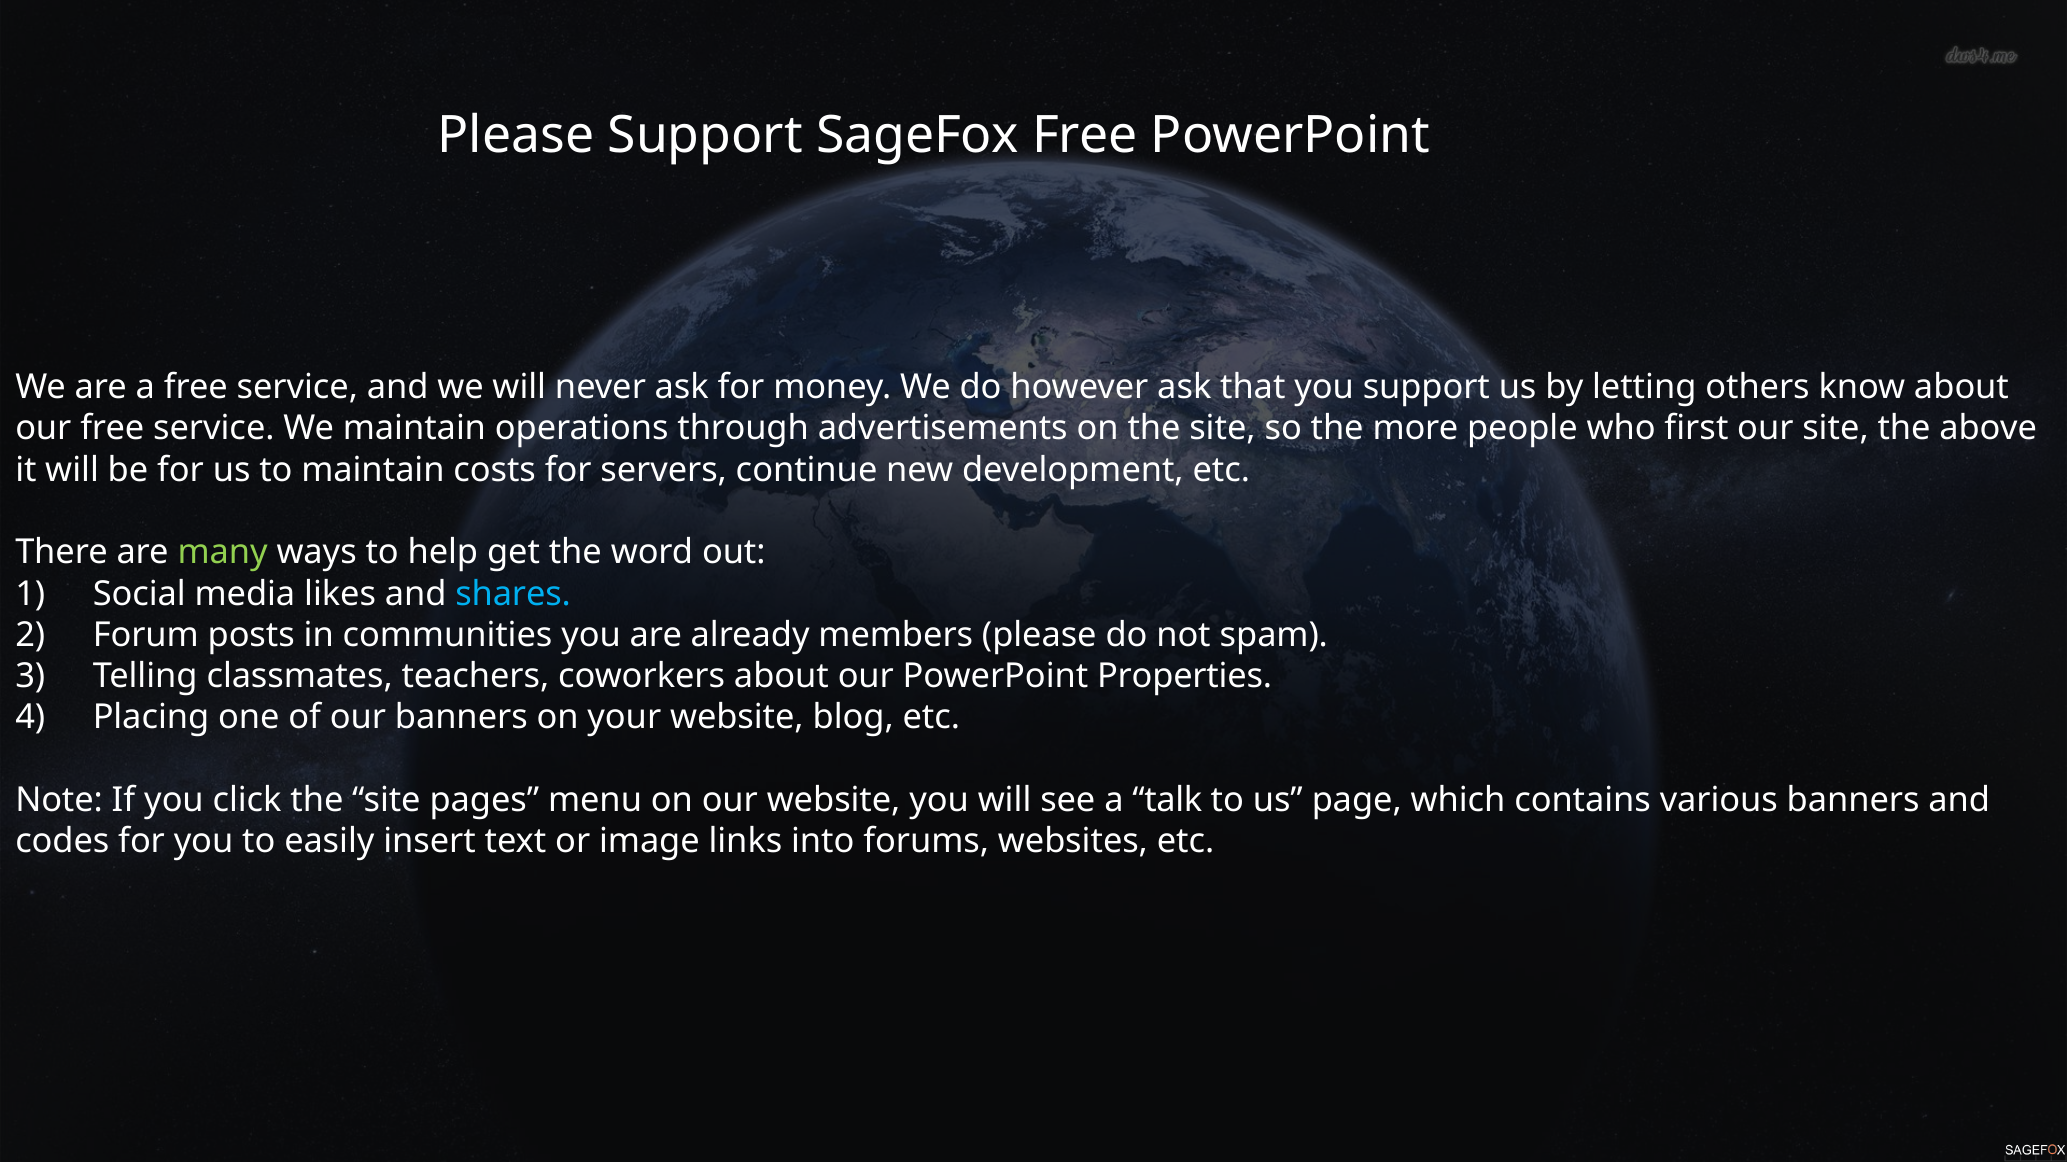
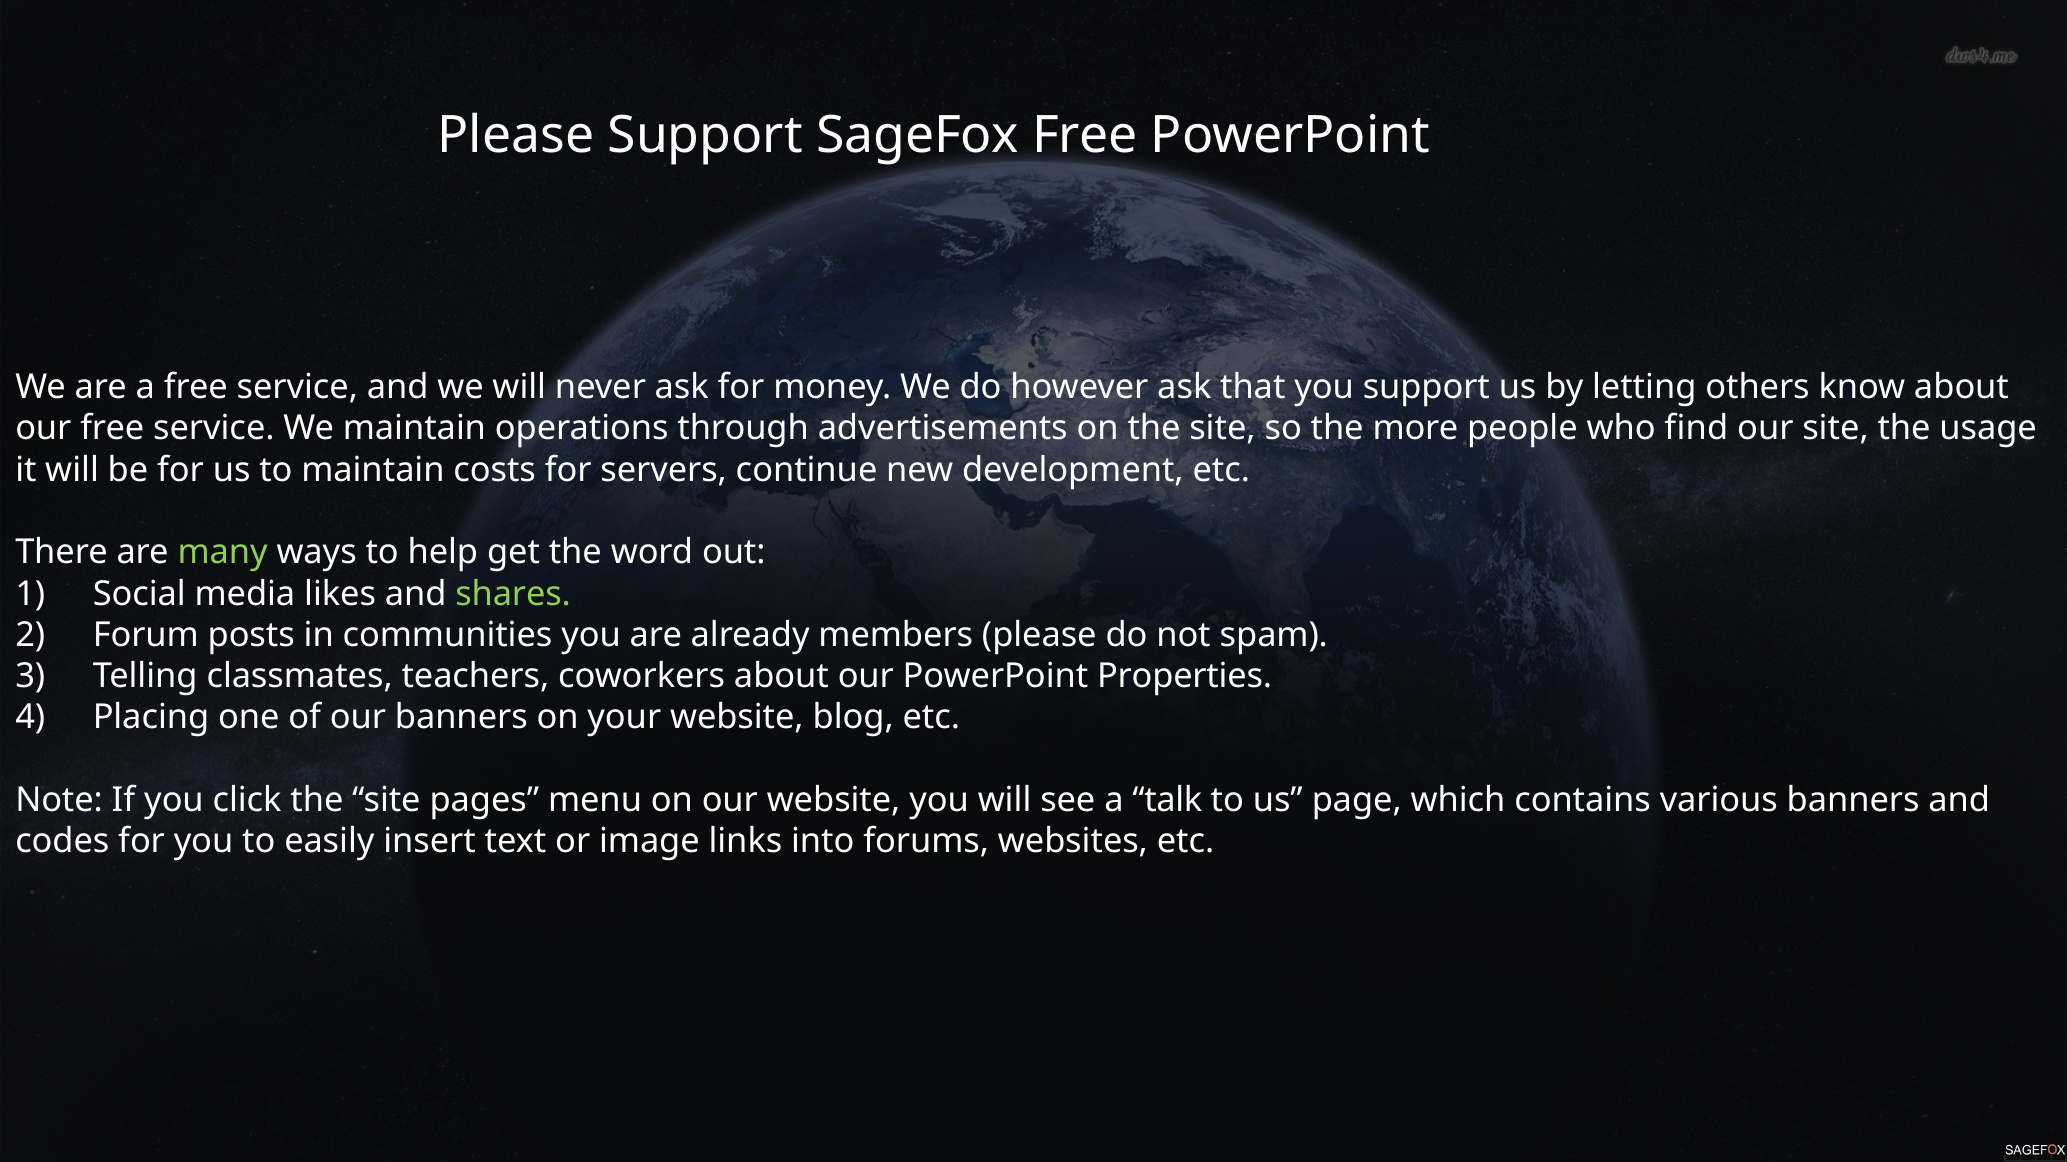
first: first -> find (1696, 429)
above: above -> usage (1988, 429)
shares colour: light blue -> light green (513, 594)
